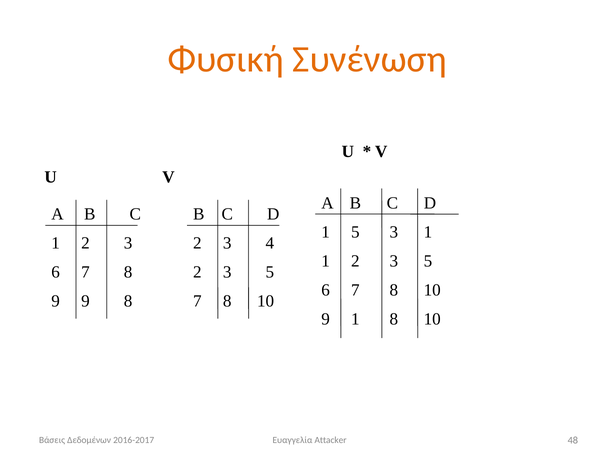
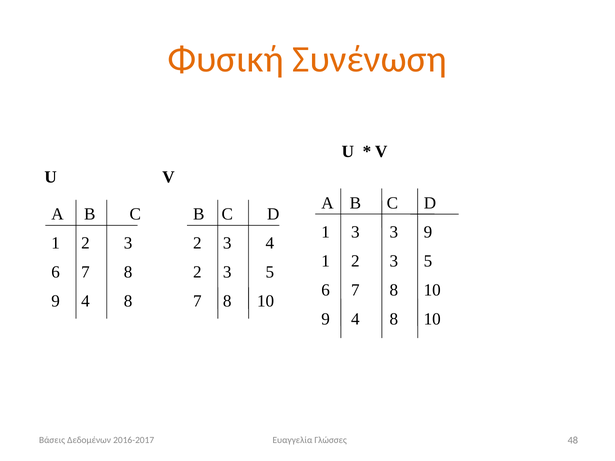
1 5: 5 -> 3 (355, 232)
3 1: 1 -> 9 (428, 232)
9: 9 -> 4 (85, 302)
1: 1 -> 4 (355, 319)
Attacker: Attacker -> Γλώσσες (331, 440)
